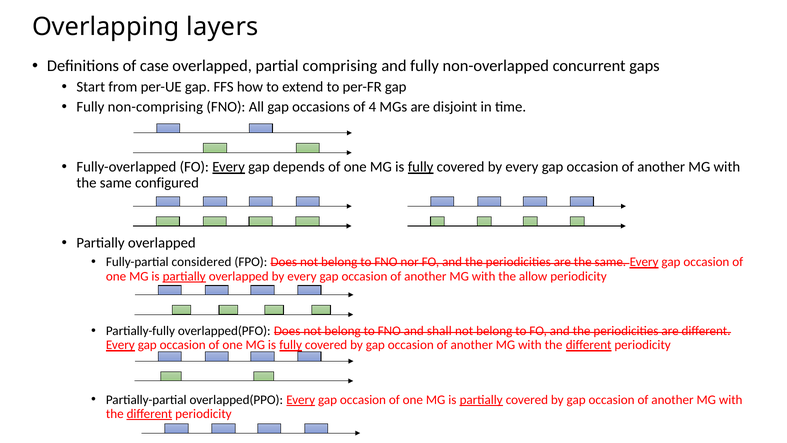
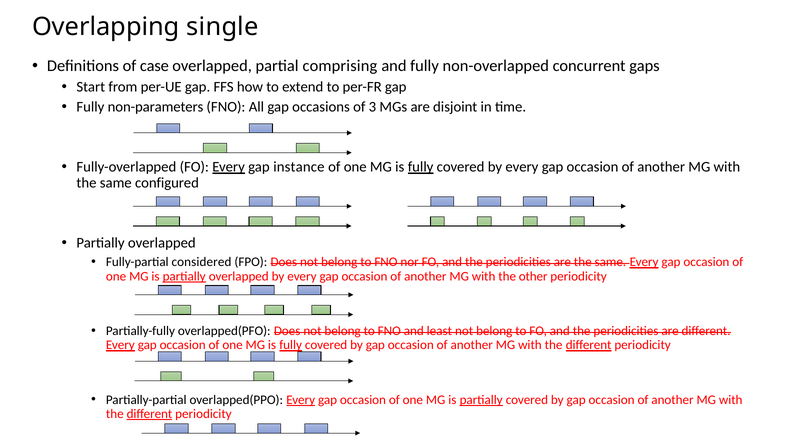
layers: layers -> single (222, 27)
non-comprising: non-comprising -> non-parameters (156, 107)
4: 4 -> 3 (372, 107)
depends: depends -> instance (299, 167)
allow: allow -> other (533, 276)
shall: shall -> least (439, 331)
